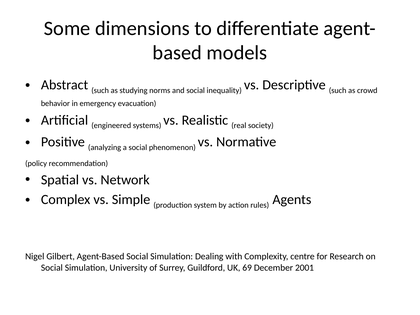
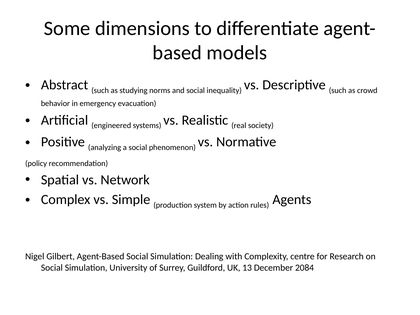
69: 69 -> 13 (247, 268)
2001: 2001 -> 2084 (305, 268)
